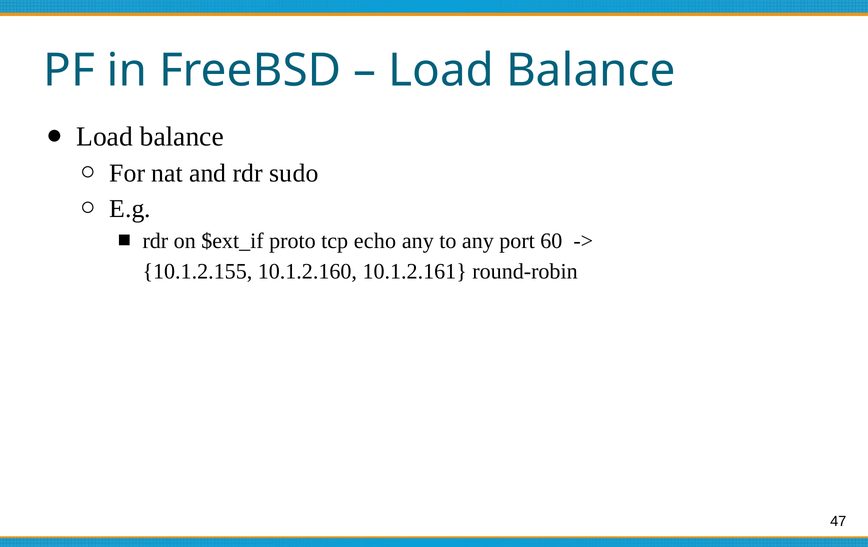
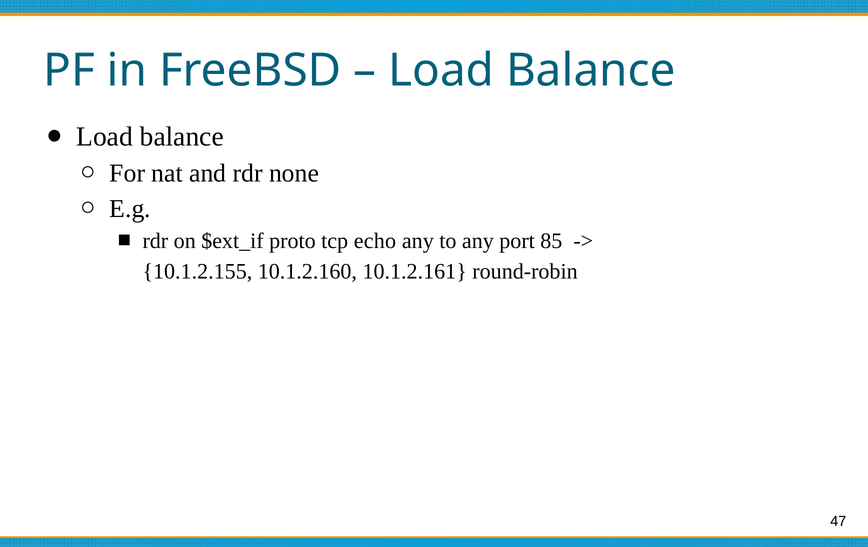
sudo: sudo -> none (294, 173)
60: 60 -> 85 (551, 241)
